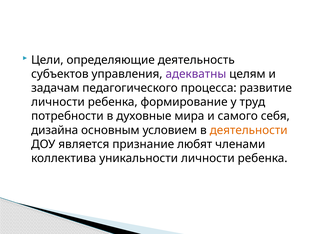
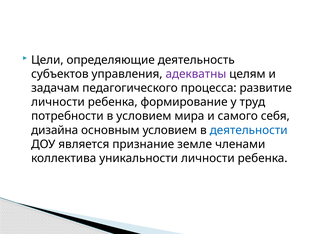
в духовные: духовные -> условием (144, 116)
деятельности colour: orange -> blue (249, 130)
любят: любят -> земле (195, 144)
